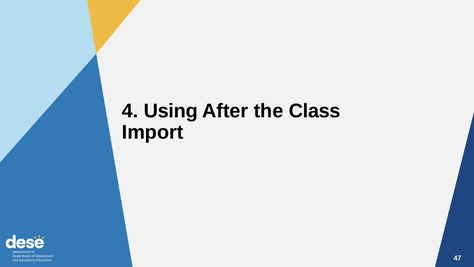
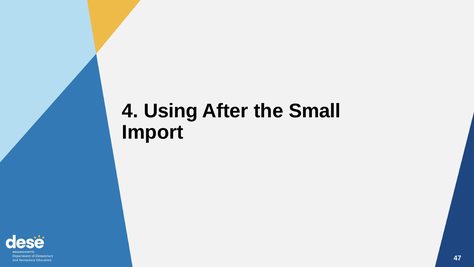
Class: Class -> Small (315, 111)
